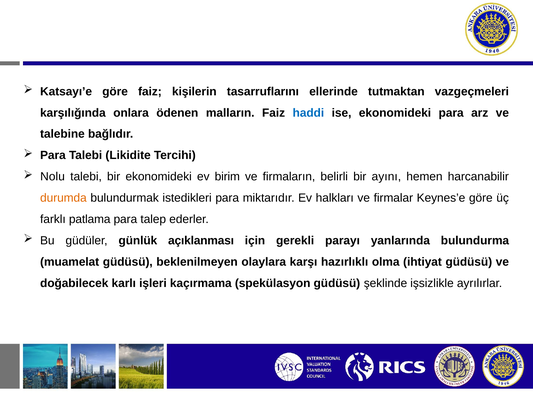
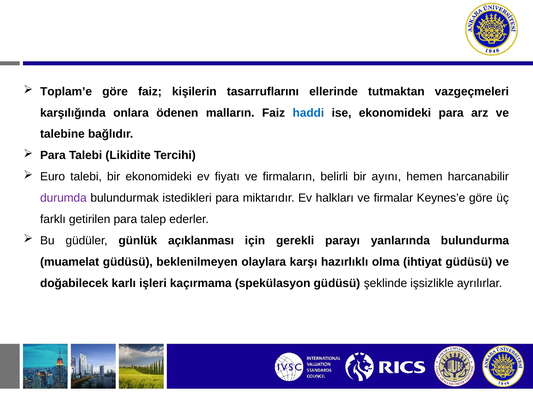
Katsayı’e: Katsayı’e -> Toplam’e (66, 91)
Nolu: Nolu -> Euro (53, 177)
birim: birim -> fiyatı (227, 177)
durumda colour: orange -> purple (63, 198)
patlama: patlama -> getirilen (90, 219)
